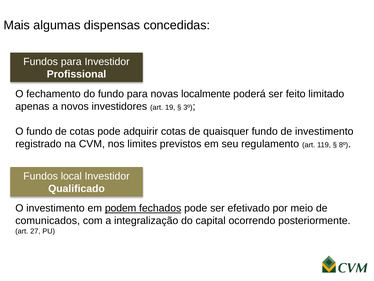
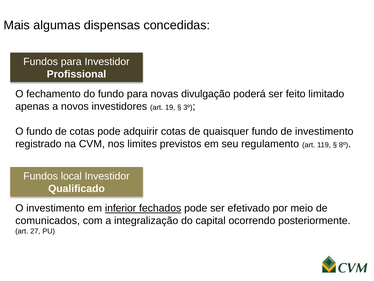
localmente: localmente -> divulgação (206, 94)
podem: podem -> inferior (121, 208)
